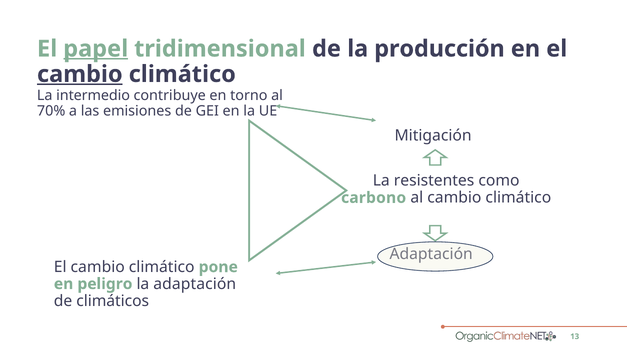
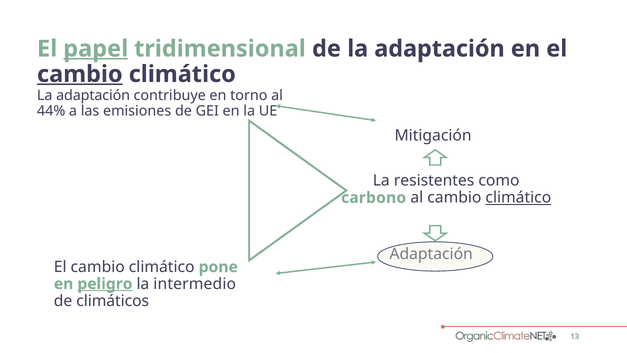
de la producción: producción -> adaptación (439, 49)
intermedio: intermedio -> adaptación (93, 95)
70%: 70% -> 44% (51, 111)
climático underline: none -> present (518, 198)
peligro underline: none -> present (105, 284)
la adaptación: adaptación -> intermedio (195, 284)
